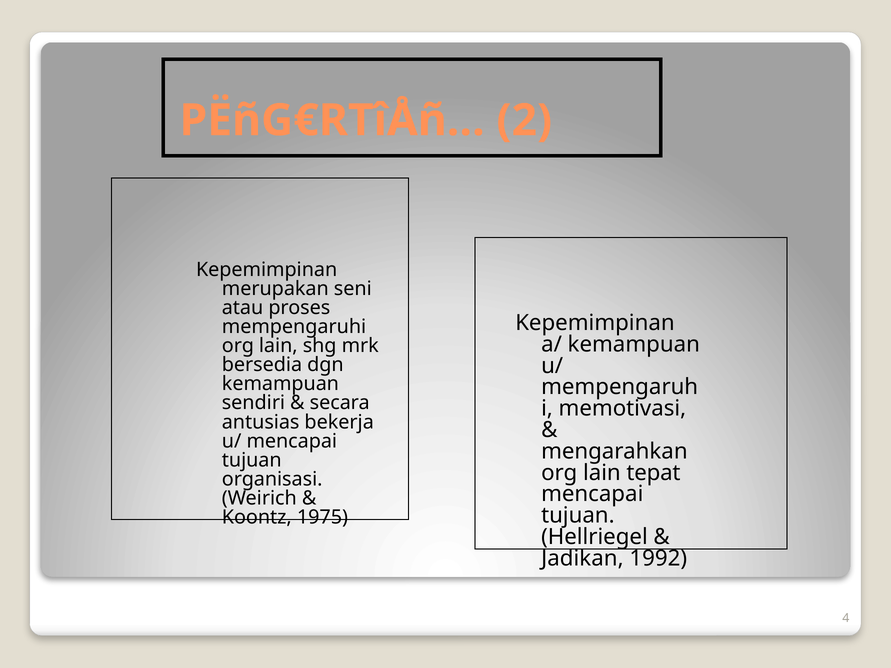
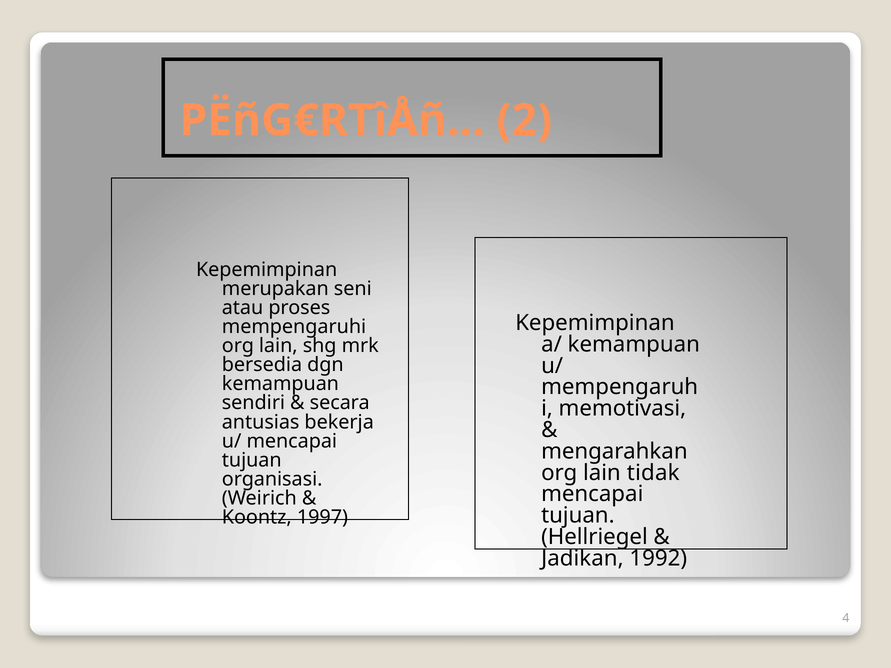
tepat: tepat -> tidak (653, 473)
1975: 1975 -> 1997 (322, 517)
